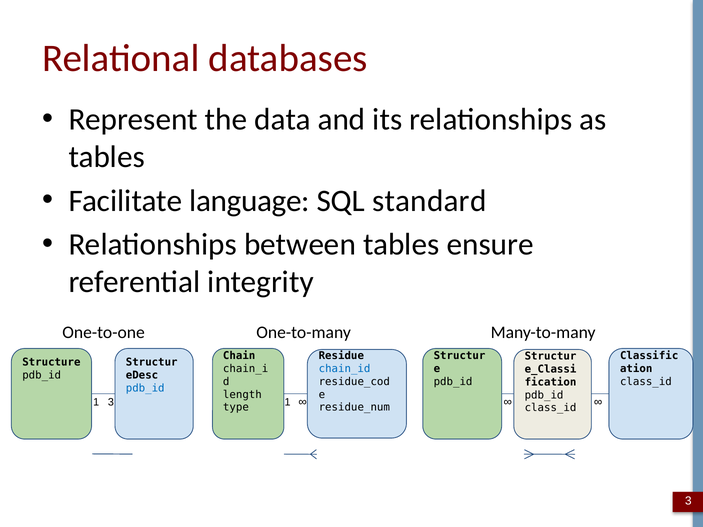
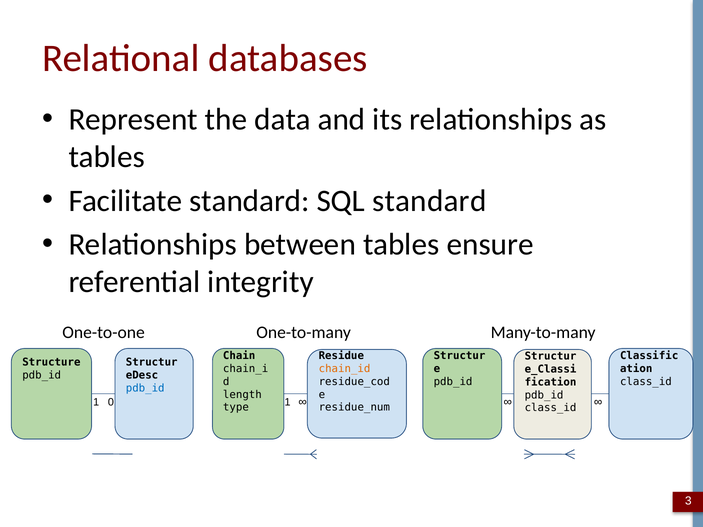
Facilitate language: language -> standard (249, 201)
chain_id colour: blue -> orange (345, 369)
1 3: 3 -> 0 (111, 403)
